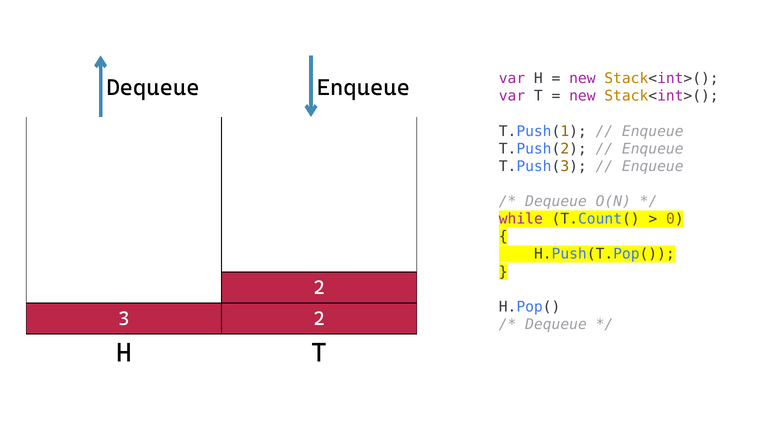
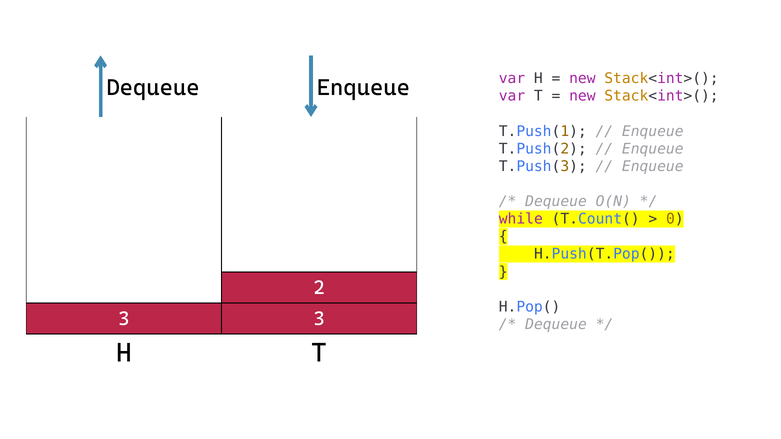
3 2: 2 -> 3 (319, 319)
